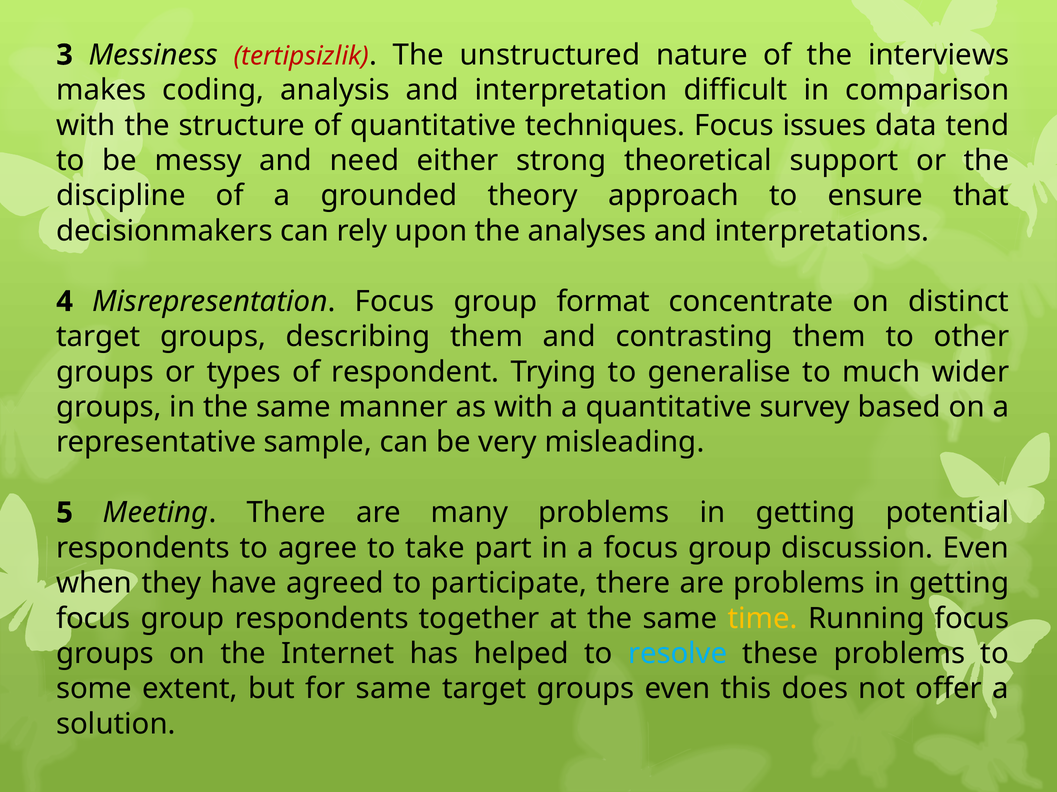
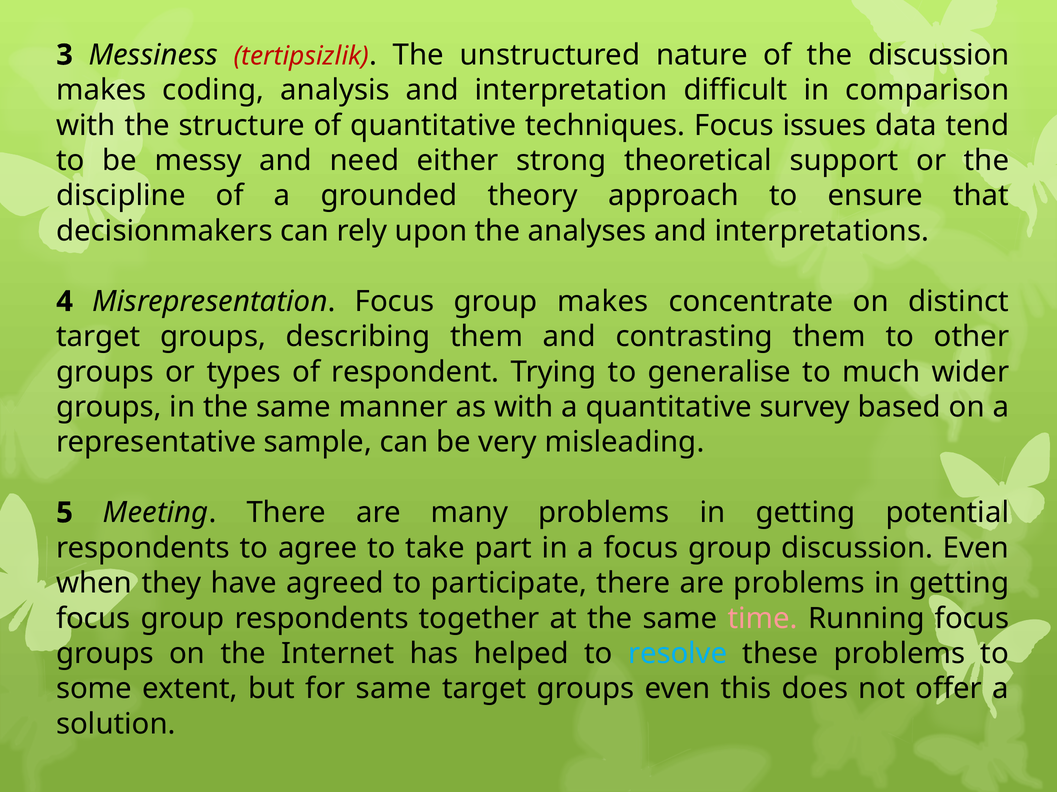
the interviews: interviews -> discussion (939, 55)
group format: format -> makes (603, 302)
time colour: yellow -> pink (763, 619)
